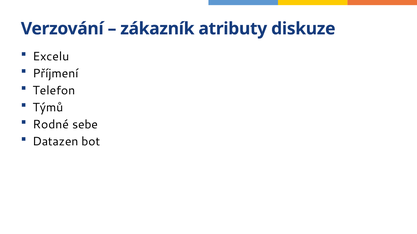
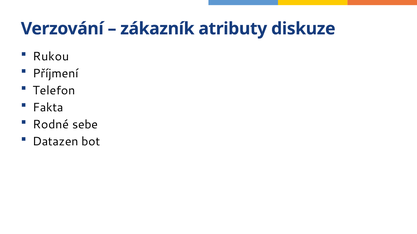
Excelu: Excelu -> Rukou (51, 56)
Týmů: Týmů -> Fakta (48, 108)
